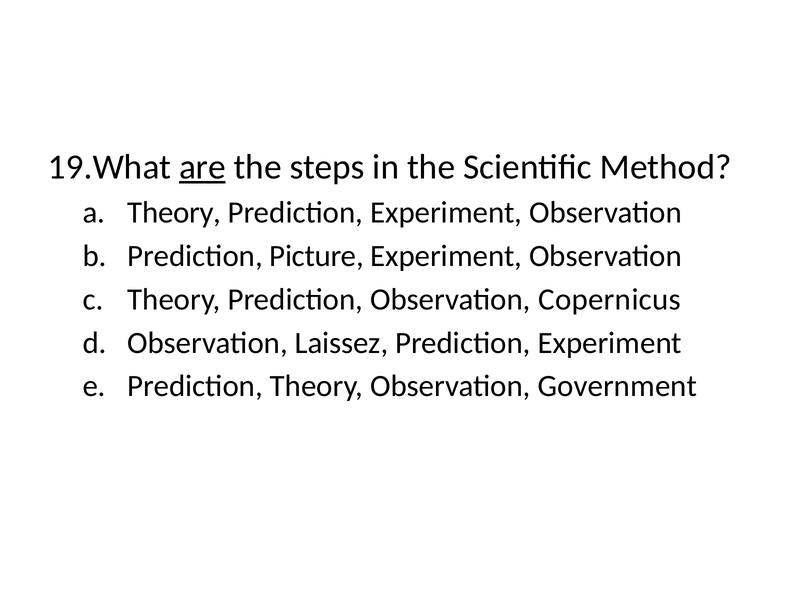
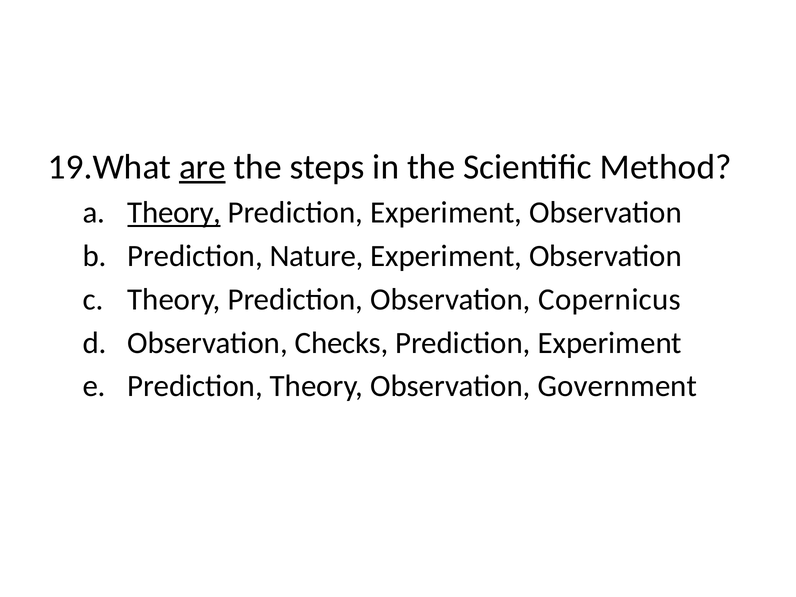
Theory underline: none -> present (174, 213)
Picture: Picture -> Nature (317, 256)
Laissez: Laissez -> Checks (342, 343)
